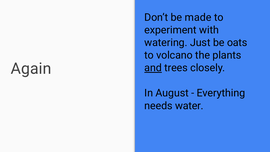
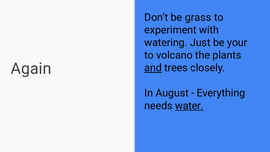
made: made -> grass (198, 17)
oats: oats -> your (237, 43)
water underline: none -> present (189, 106)
